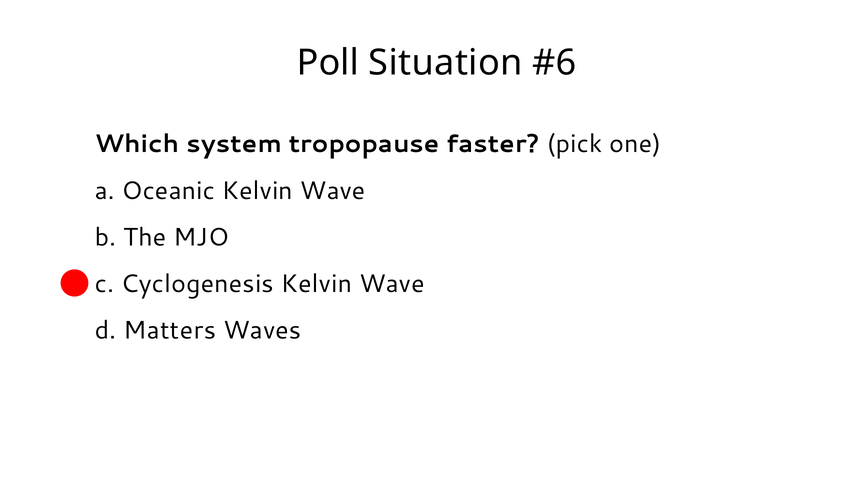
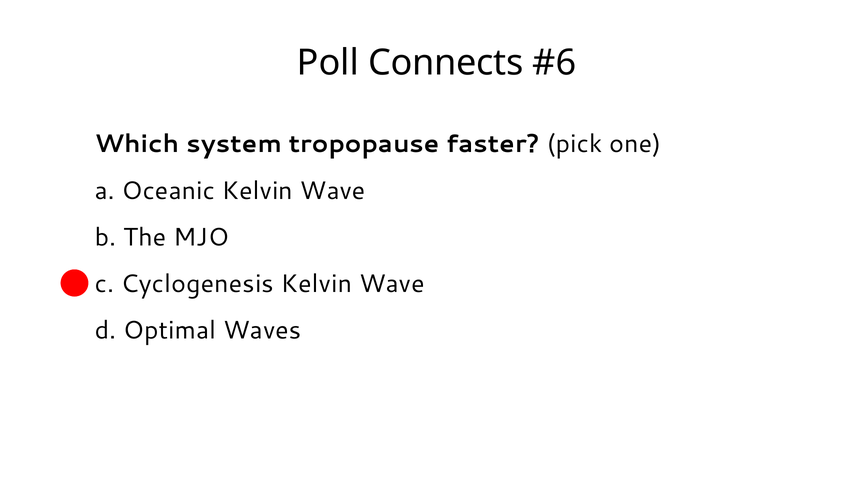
Situation: Situation -> Connects (446, 63)
Matters: Matters -> Optimal (170, 330)
